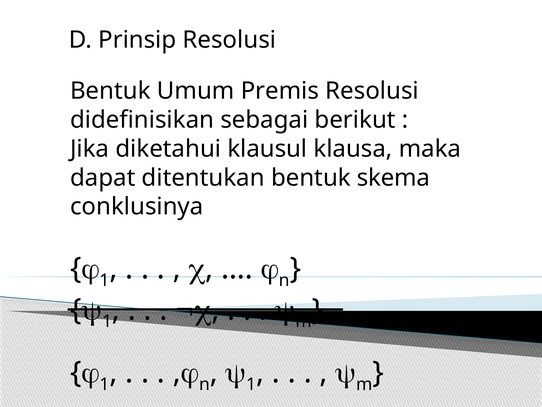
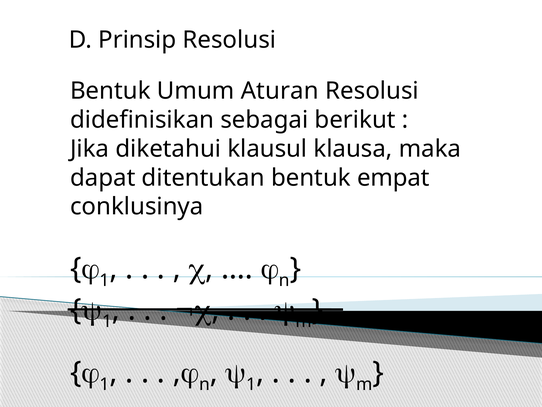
Premis: Premis -> Aturan (280, 91)
skema: skema -> empat (393, 178)
